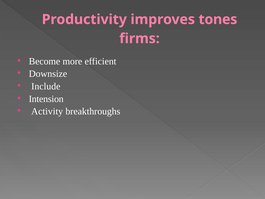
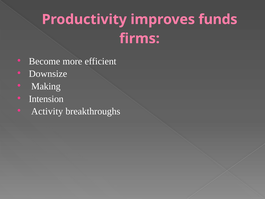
tones: tones -> funds (218, 19)
Include: Include -> Making (46, 86)
